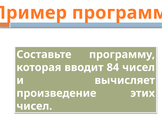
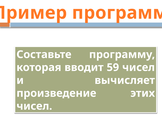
84: 84 -> 59 (113, 68)
